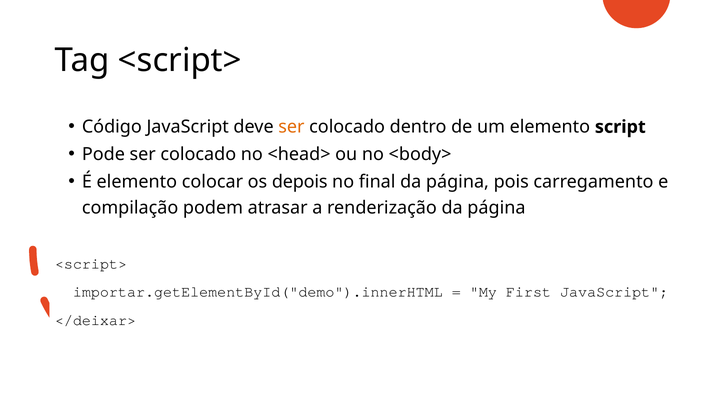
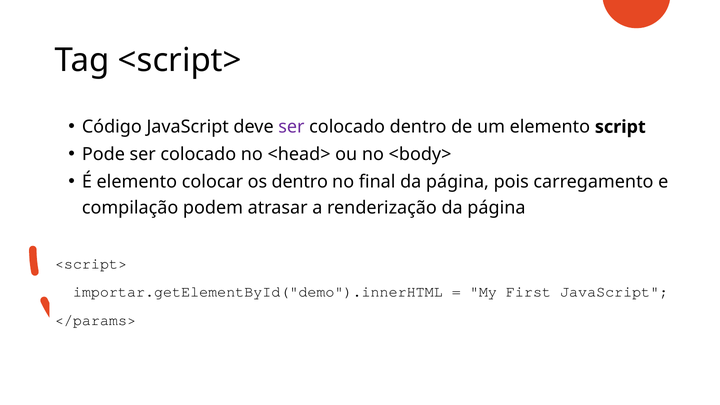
ser colour: orange -> purple (291, 127)
os depois: depois -> dentro (300, 182)
</deixar>: </deixar> -> </params> (95, 320)
